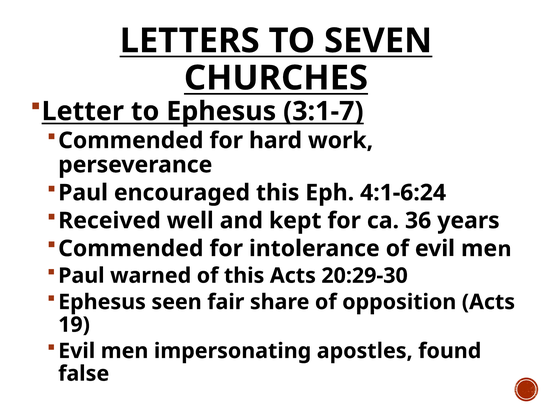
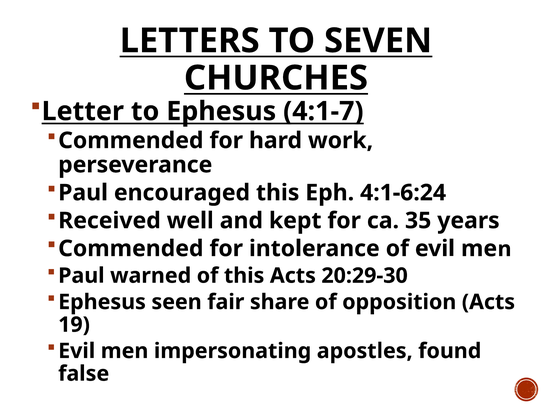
3:1-7: 3:1-7 -> 4:1-7 (323, 111)
36: 36 -> 35 (418, 221)
